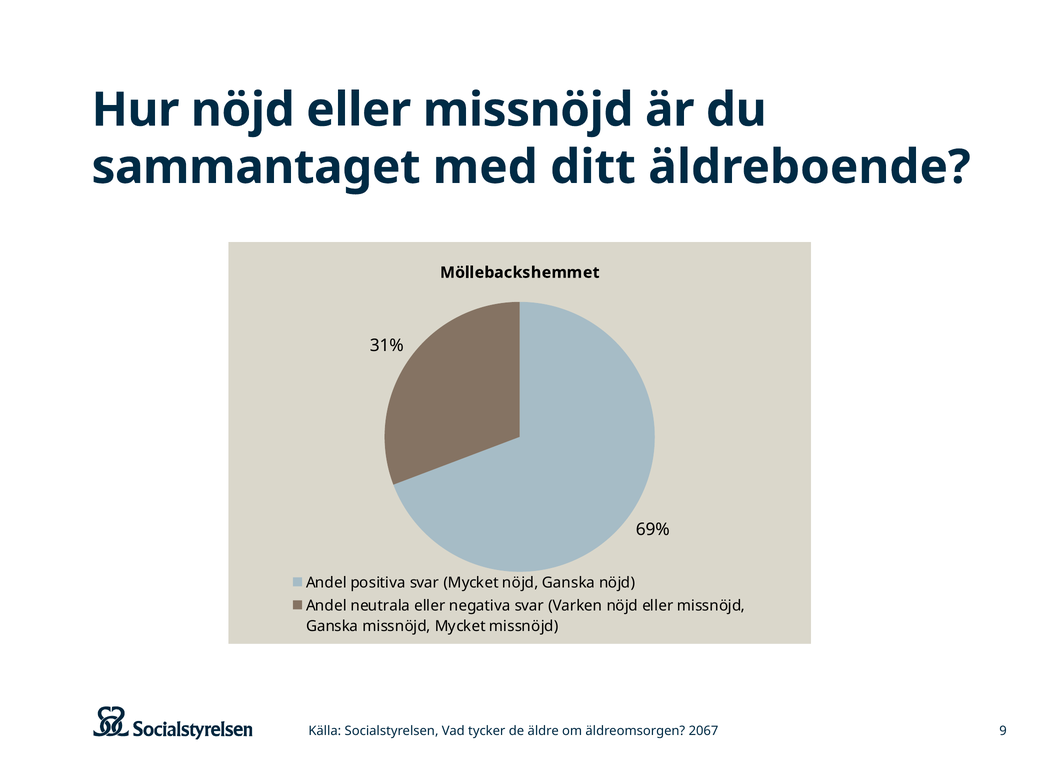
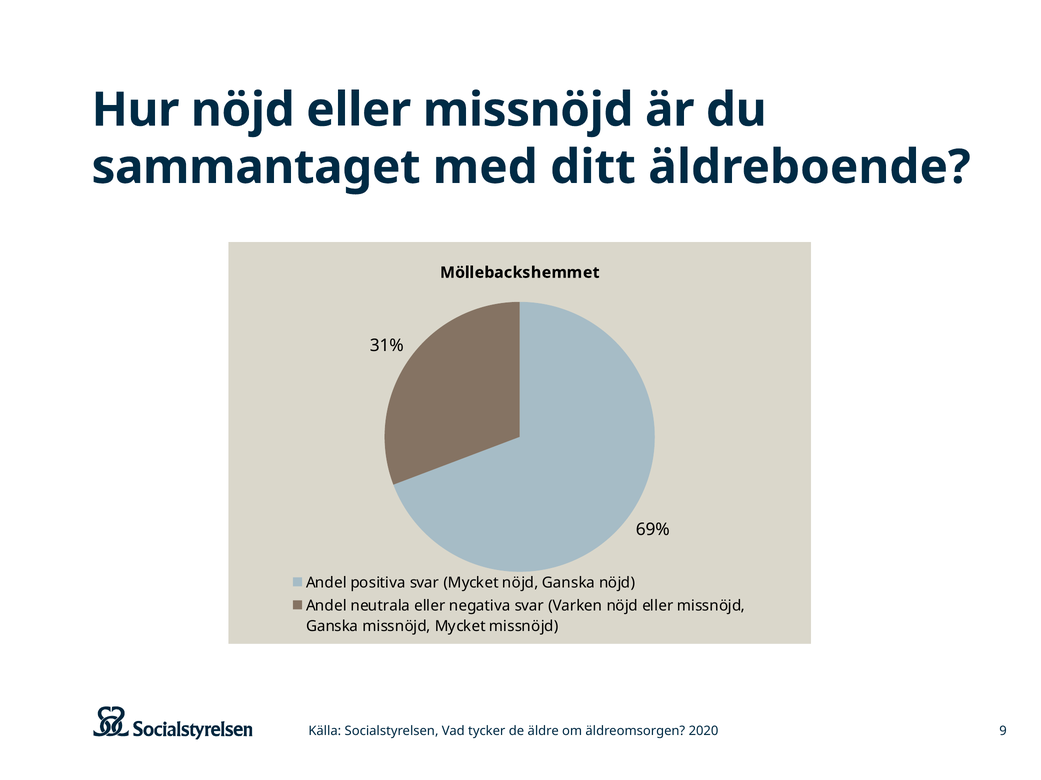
2067: 2067 -> 2020 (703, 732)
